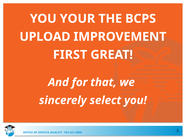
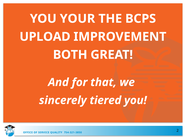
FIRST: FIRST -> BOTH (70, 55)
select: select -> tiered (105, 101)
